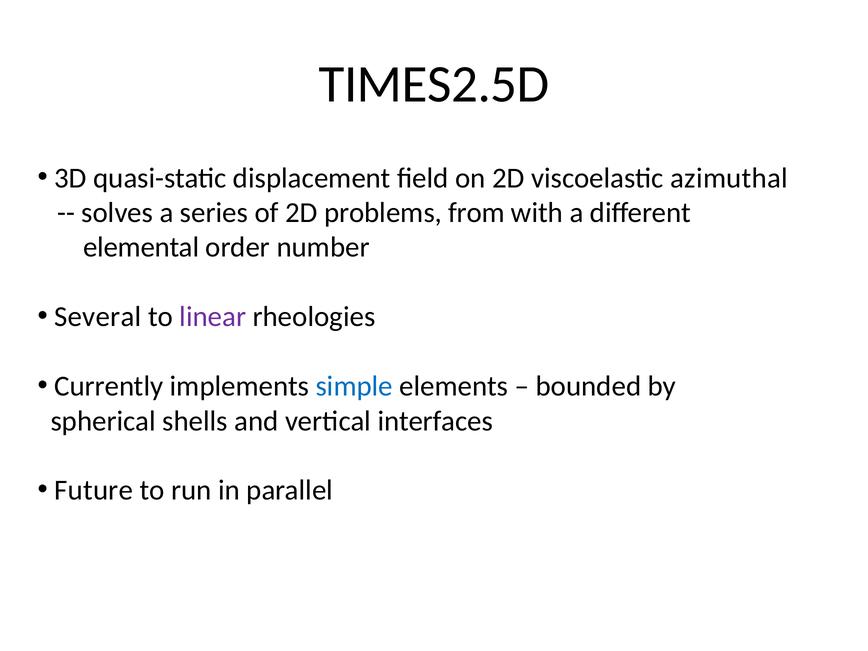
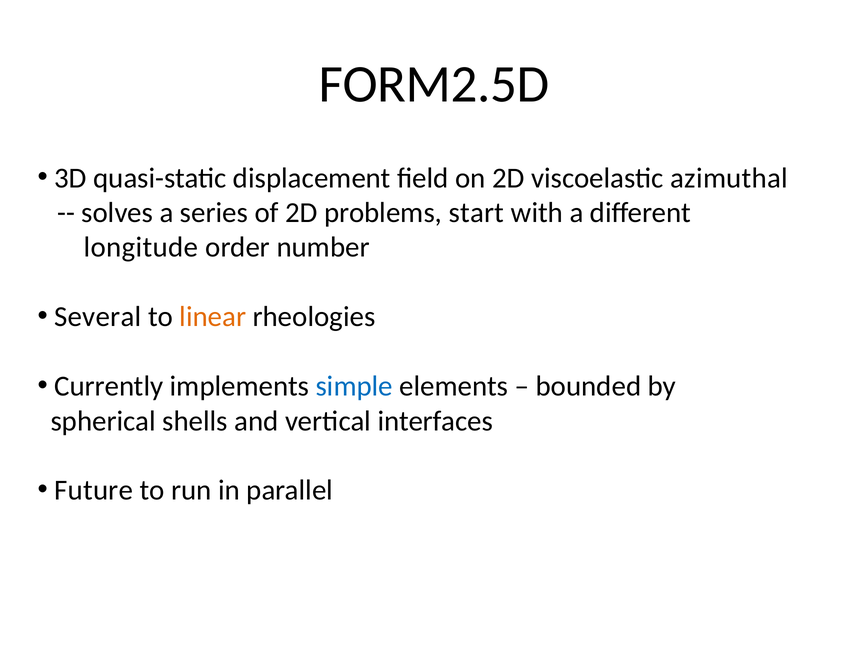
TIMES2.5D: TIMES2.5D -> FORM2.5D (434, 84)
from: from -> start (476, 213)
elemental: elemental -> longitude (141, 247)
linear colour: purple -> orange (213, 317)
